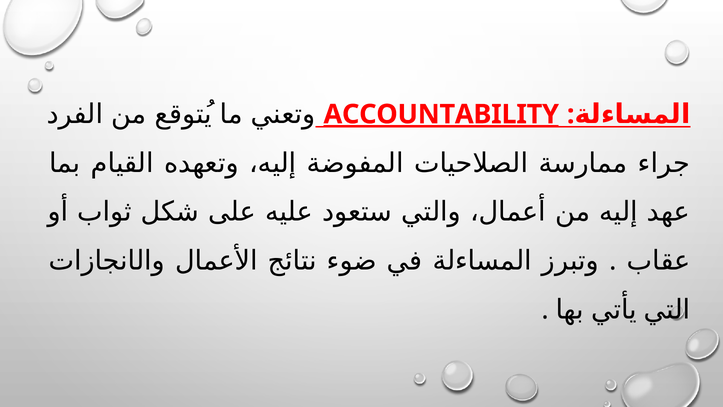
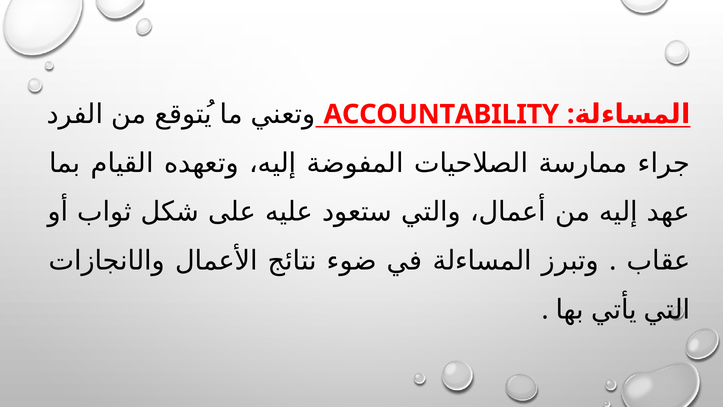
ACCOUNTABILITY underline: present -> none (441, 114)
